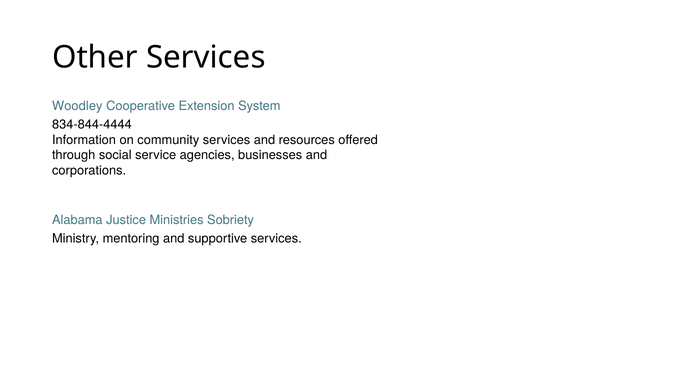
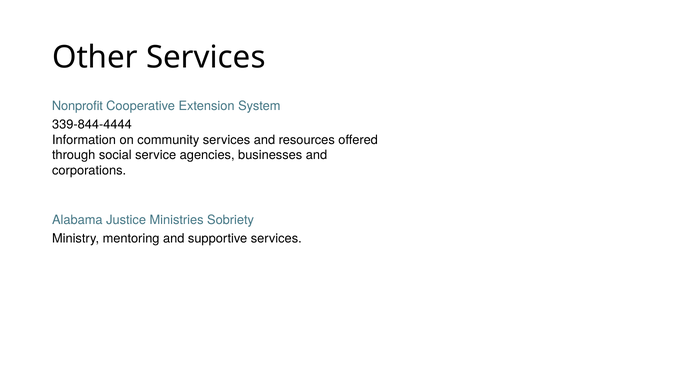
Woodley: Woodley -> Nonprofit (77, 106)
834-844-4444: 834-844-4444 -> 339-844-4444 (92, 124)
